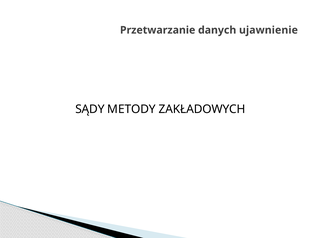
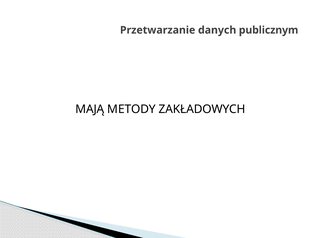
ujawnienie: ujawnienie -> publicznym (269, 30)
SĄDY: SĄDY -> MAJĄ (90, 109)
